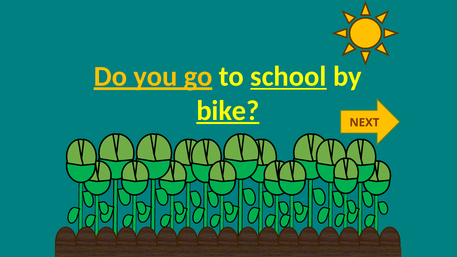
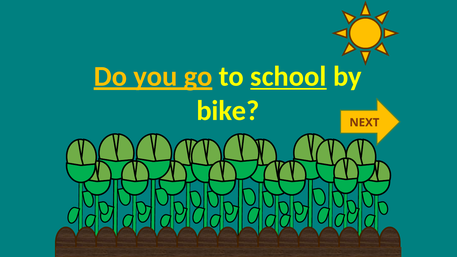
bike underline: present -> none (228, 111)
